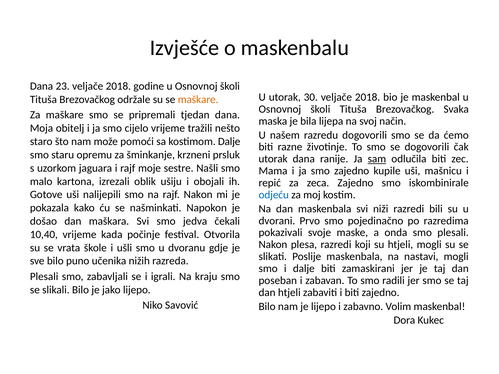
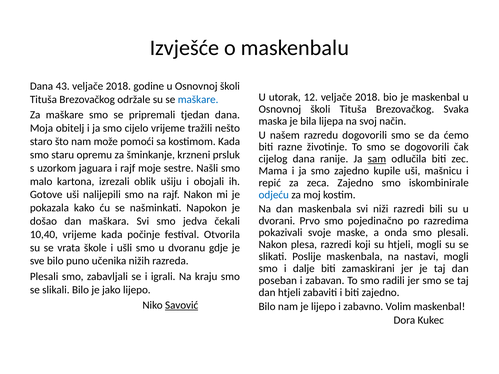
23: 23 -> 43 (63, 86)
30: 30 -> 12 (311, 97)
maškare colour: orange -> blue (198, 100)
kostimom Dalje: Dalje -> Kada (229, 142)
utorak: utorak -> cijelog (273, 159)
Savović underline: none -> present (182, 305)
